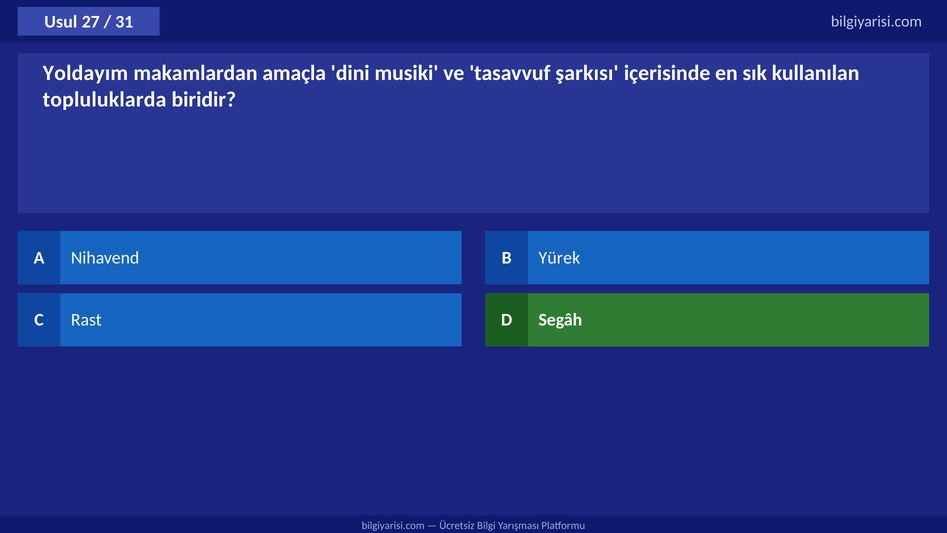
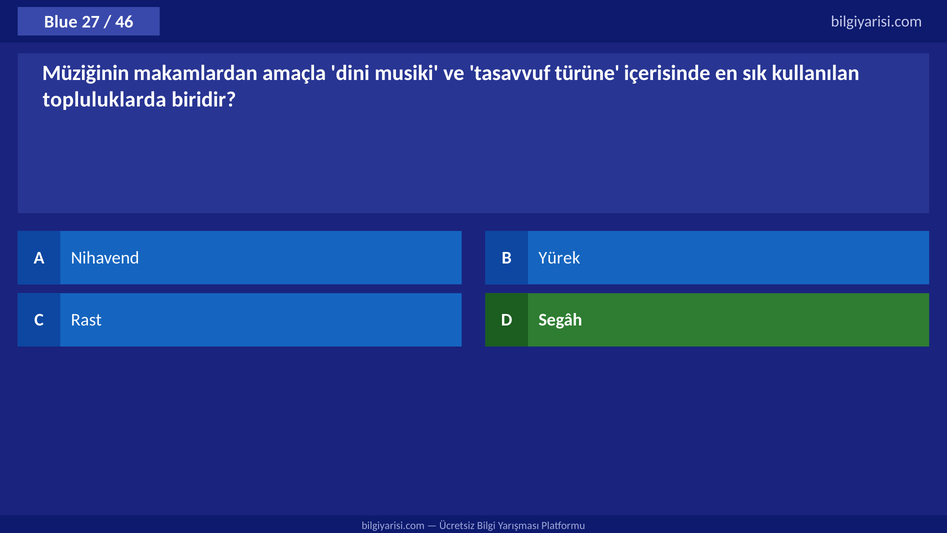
Usul: Usul -> Blue (61, 22)
31: 31 -> 46 (124, 22)
Yoldayım: Yoldayım -> Müziğinin (86, 73)
şarkısı: şarkısı -> türüne (587, 73)
